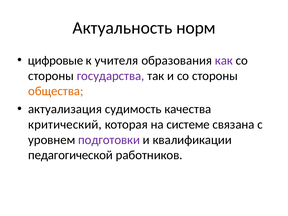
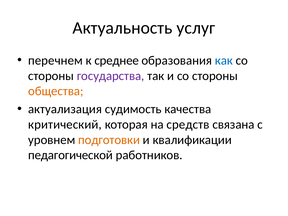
норм: норм -> услуг (196, 28)
цифровые: цифровые -> перечнем (55, 60)
учителя: учителя -> среднее (117, 60)
как colour: purple -> blue (224, 60)
системе: системе -> средств (188, 124)
подготовки colour: purple -> orange (109, 140)
